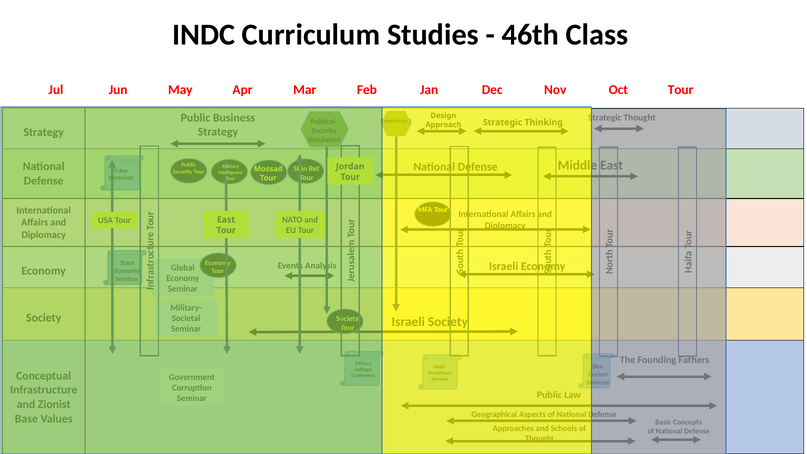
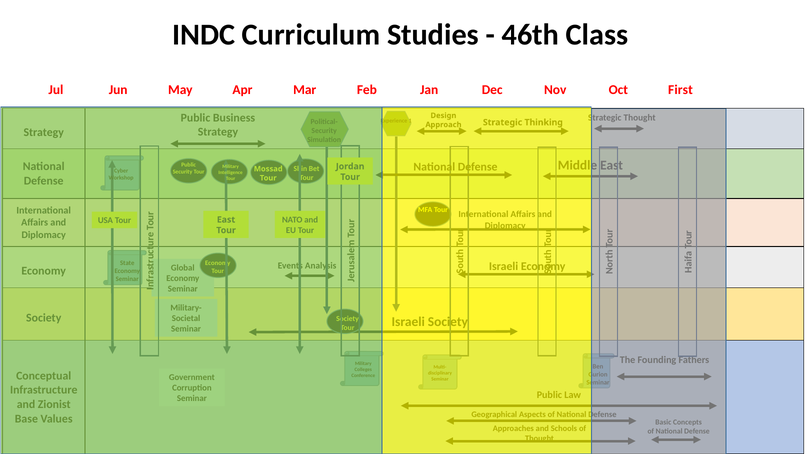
Tour: Tour -> First (680, 90)
